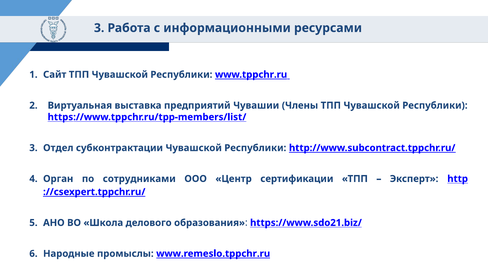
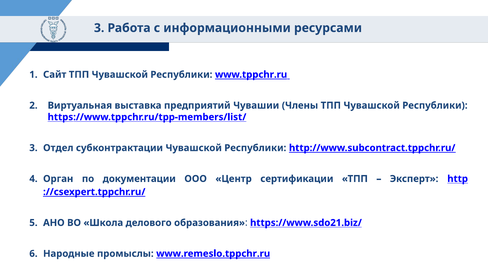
сотрудниками: сотрудниками -> документации (139, 178)
